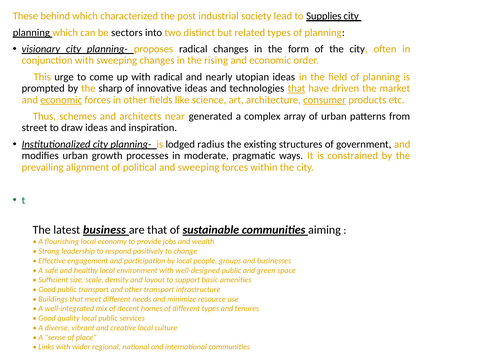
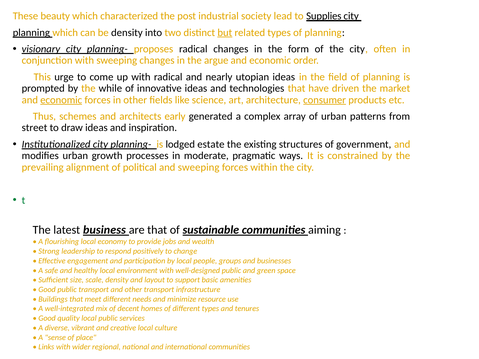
behind: behind -> beauty (55, 16)
be sectors: sectors -> density (127, 33)
but underline: none -> present (225, 33)
rising: rising -> argue (216, 60)
sharp: sharp -> while (110, 88)
that underline: present -> none (297, 88)
near: near -> early (175, 116)
radius: radius -> estate (211, 144)
